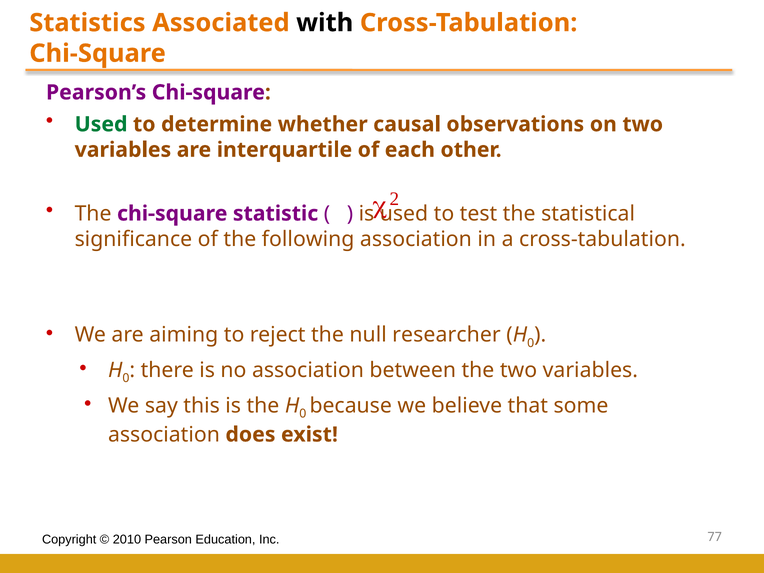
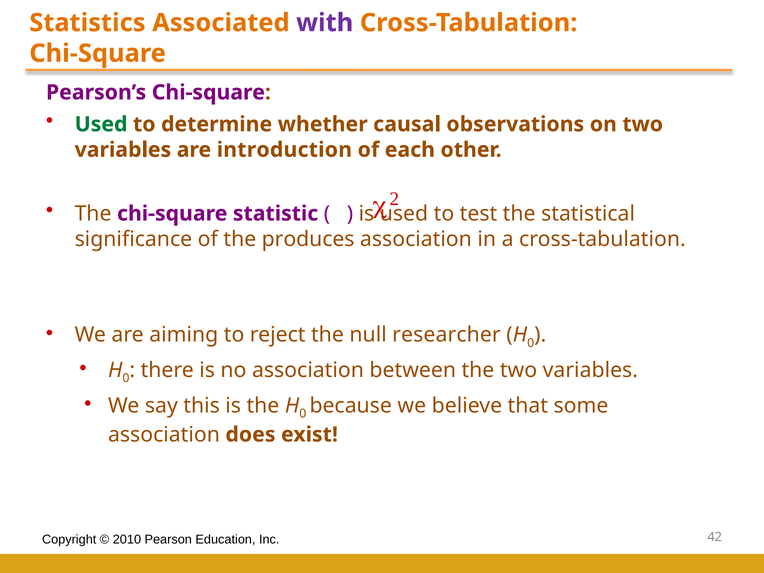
with colour: black -> purple (325, 23)
interquartile: interquartile -> introduction (284, 150)
following: following -> produces (308, 239)
77: 77 -> 42 (715, 537)
